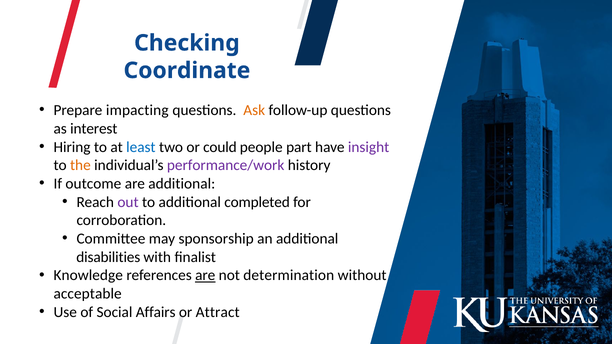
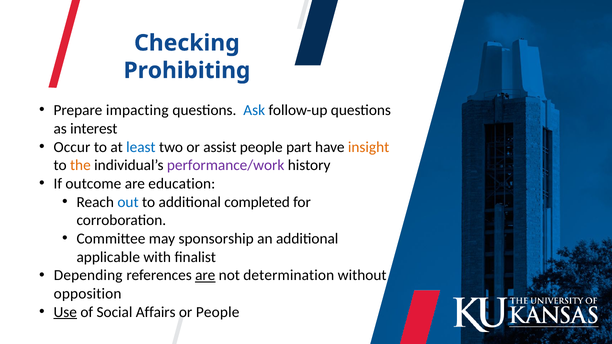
Coordinate: Coordinate -> Prohibiting (187, 71)
Ask colour: orange -> blue (254, 110)
Hiring: Hiring -> Occur (72, 147)
could: could -> assist (220, 147)
insight colour: purple -> orange (369, 147)
are additional: additional -> education (182, 184)
out colour: purple -> blue (128, 202)
disabilities: disabilities -> applicable (108, 257)
Knowledge: Knowledge -> Depending (88, 276)
acceptable: acceptable -> opposition (88, 294)
Use underline: none -> present (65, 312)
or Attract: Attract -> People (218, 312)
